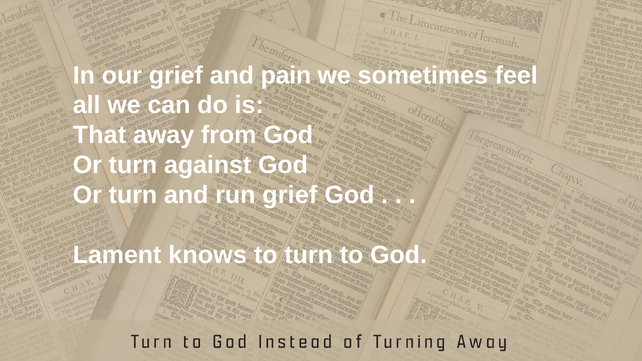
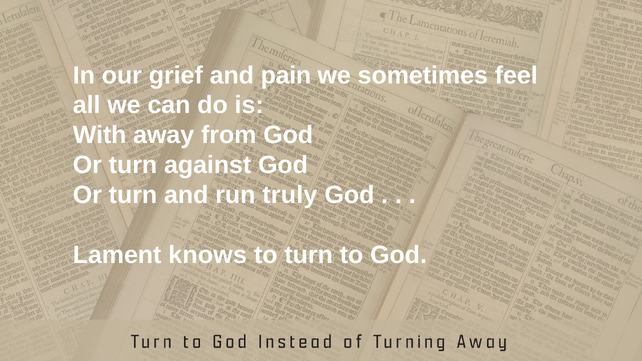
That: That -> With (100, 135)
run grief: grief -> truly (290, 195)
